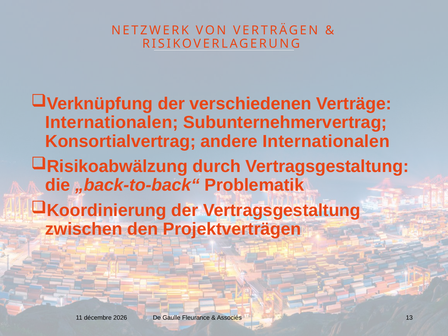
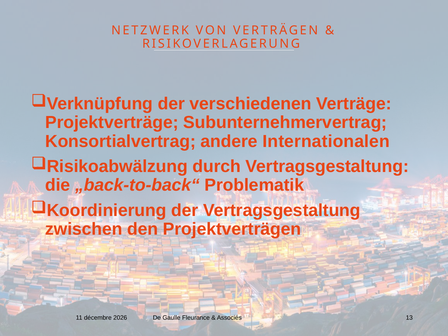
Internationalen: Internationalen -> Projektverträge (112, 123)
